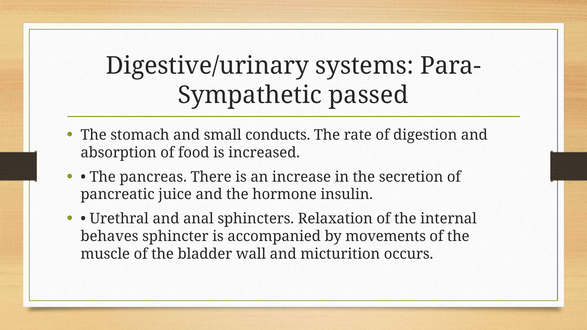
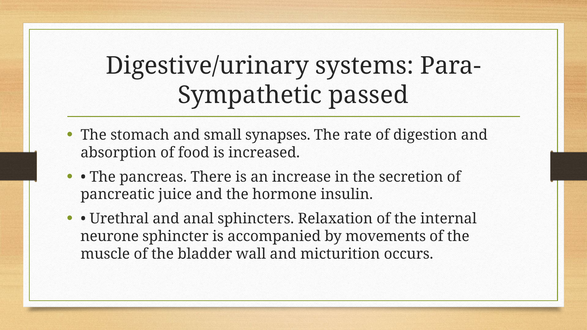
conducts: conducts -> synapses (278, 135)
behaves: behaves -> neurone (110, 236)
